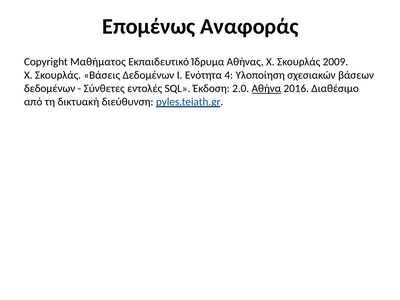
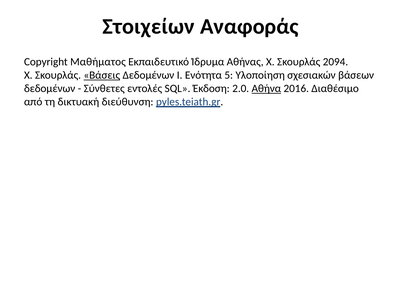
Επομένως: Επομένως -> Στοιχείων (149, 27)
2009: 2009 -> 2094 (335, 62)
Βάσεις underline: none -> present (102, 75)
4: 4 -> 5 (229, 75)
